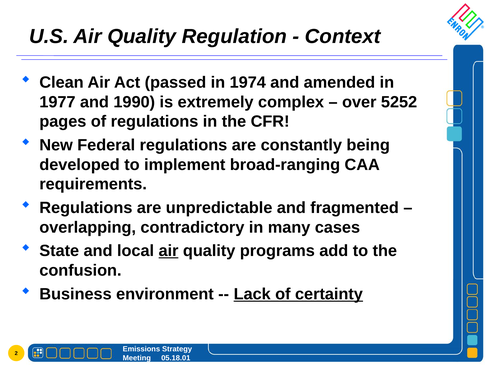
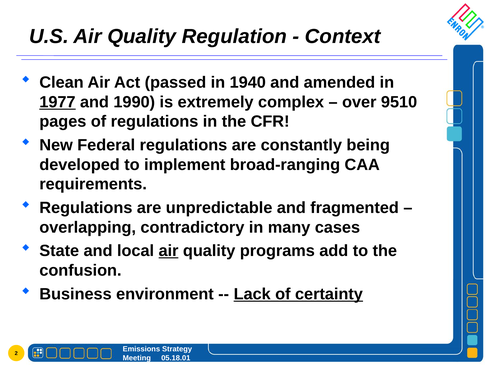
1974: 1974 -> 1940 (248, 83)
1977 underline: none -> present (57, 102)
5252: 5252 -> 9510 (399, 102)
